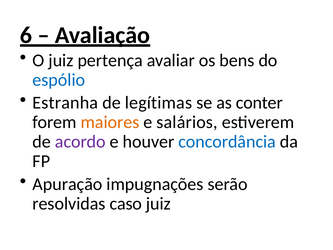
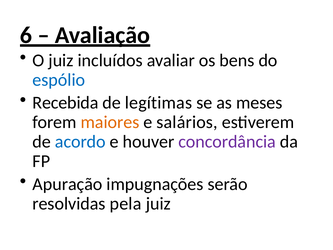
pertença: pertença -> incluídos (110, 60)
Estranha: Estranha -> Recebida (65, 103)
conter: conter -> meses (259, 103)
acordo colour: purple -> blue (80, 142)
concordância colour: blue -> purple (227, 142)
caso: caso -> pela (126, 203)
